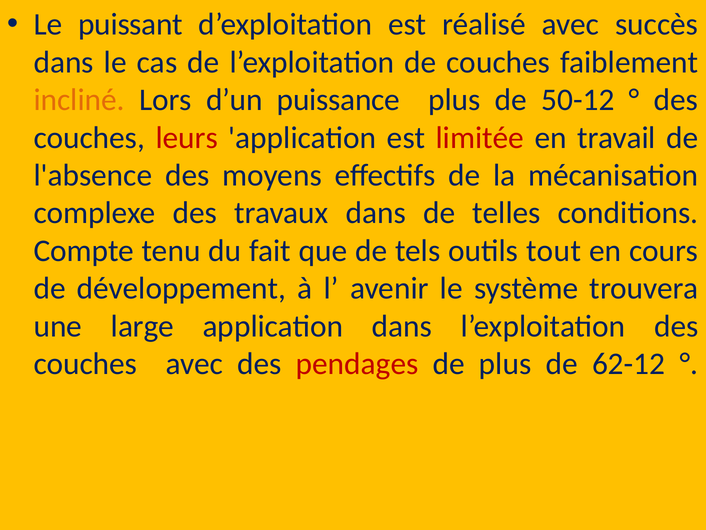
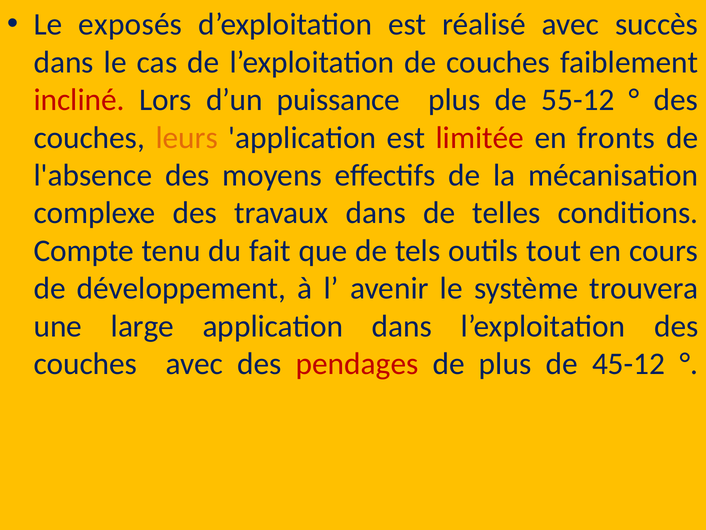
puissant: puissant -> exposés (130, 25)
incliné colour: orange -> red (79, 100)
50-12: 50-12 -> 55-12 (578, 100)
leurs colour: red -> orange (187, 138)
travail: travail -> fronts (616, 138)
62-12: 62-12 -> 45-12 (629, 364)
